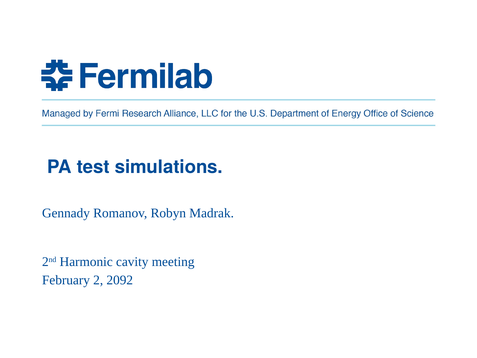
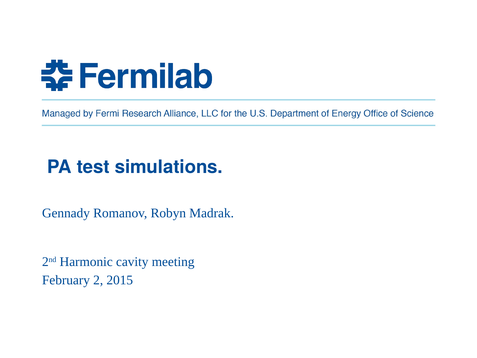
2092: 2092 -> 2015 (120, 280)
